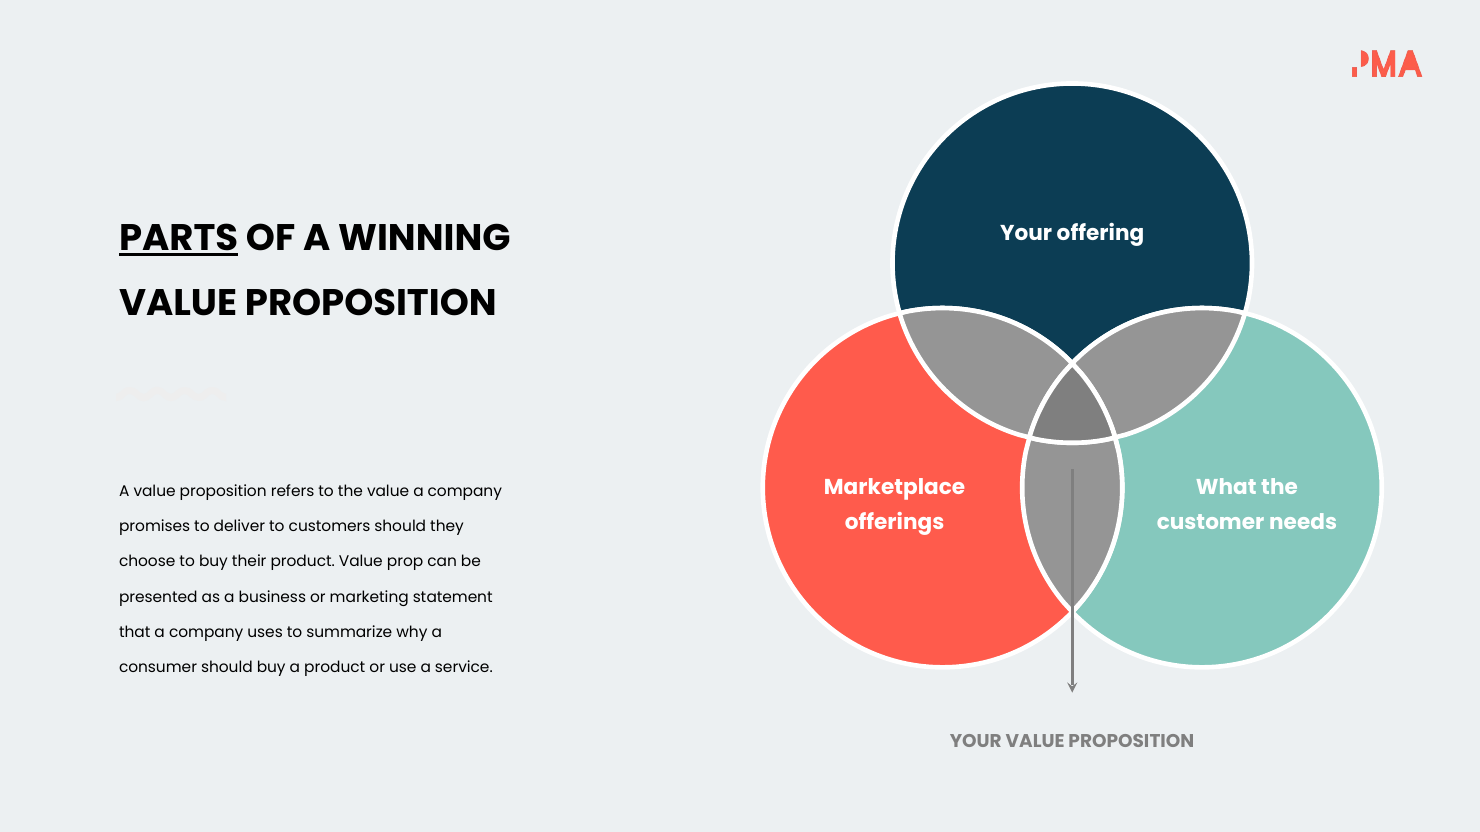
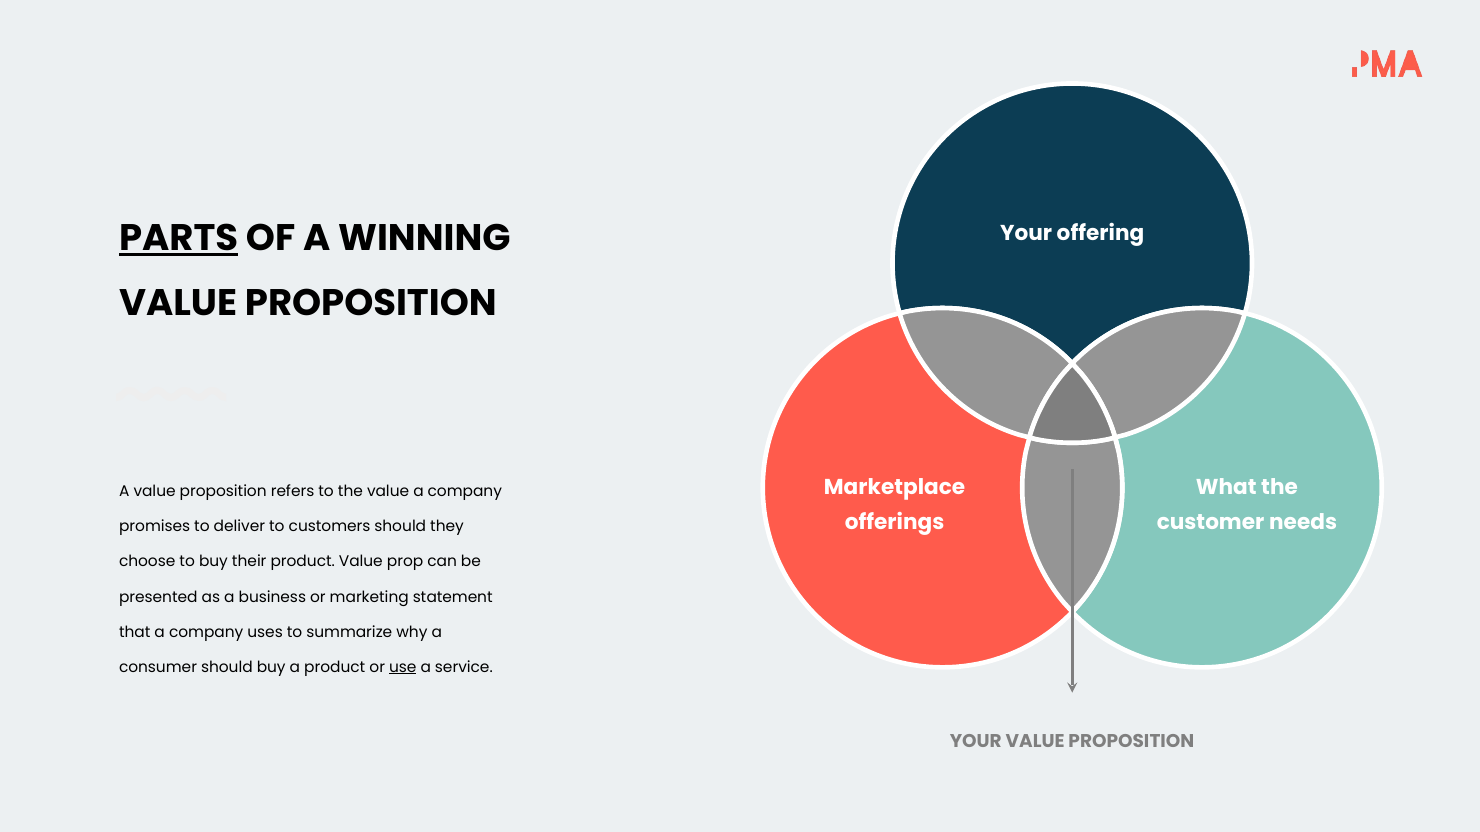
use underline: none -> present (403, 668)
